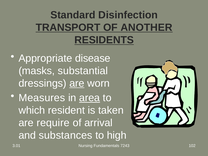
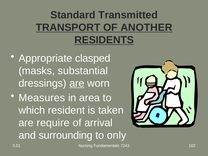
Disinfection: Disinfection -> Transmitted (128, 15)
disease: disease -> clasped (93, 58)
area underline: present -> none (90, 98)
substances: substances -> surrounding (66, 135)
high: high -> only (117, 135)
